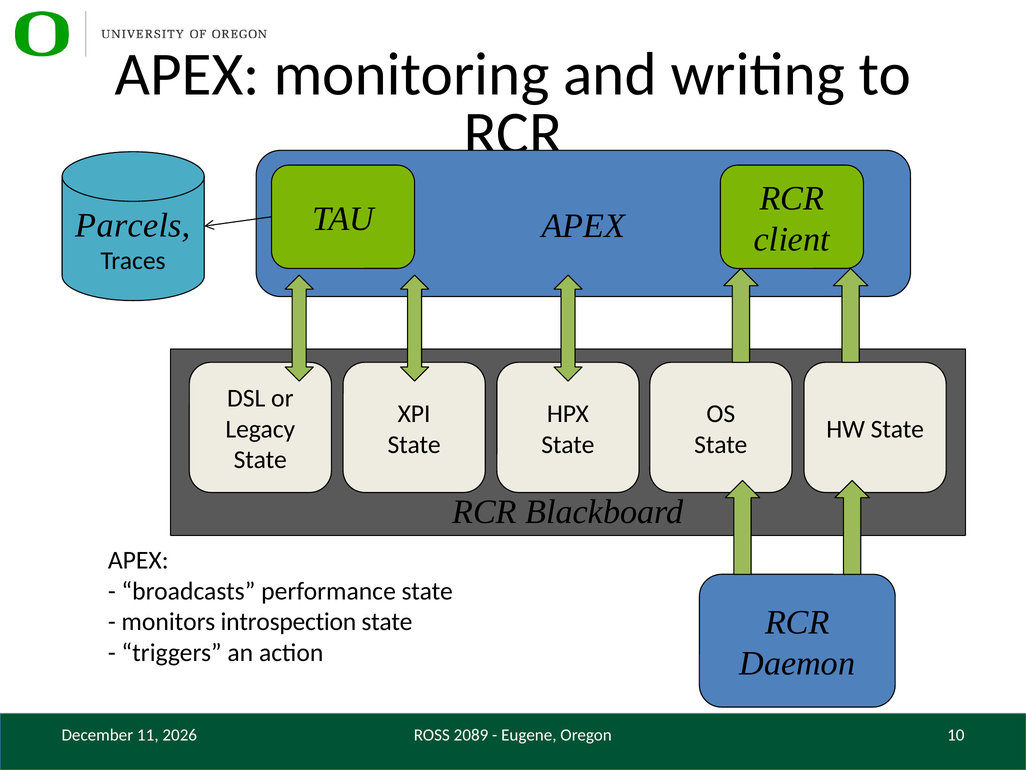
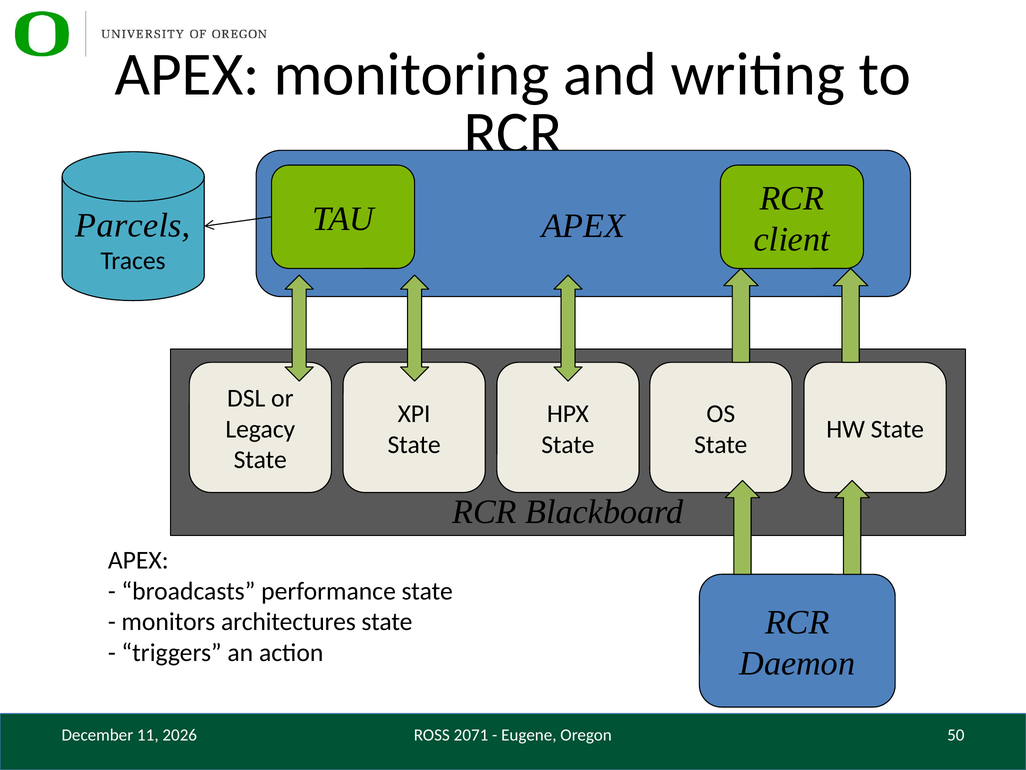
introspection: introspection -> architectures (288, 622)
2089: 2089 -> 2071 (471, 735)
10: 10 -> 50 (956, 735)
